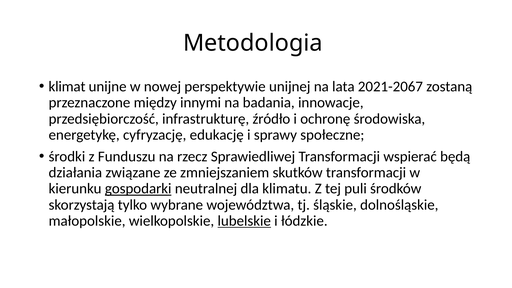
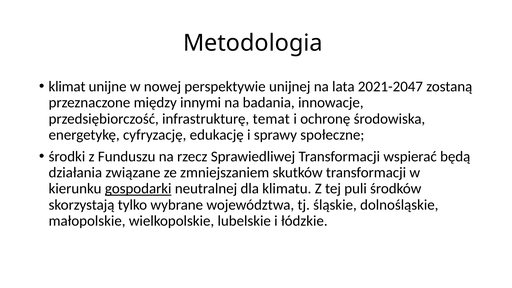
2021-2067: 2021-2067 -> 2021-2047 (390, 87)
źródło: źródło -> temat (271, 119)
lubelskie underline: present -> none (244, 221)
